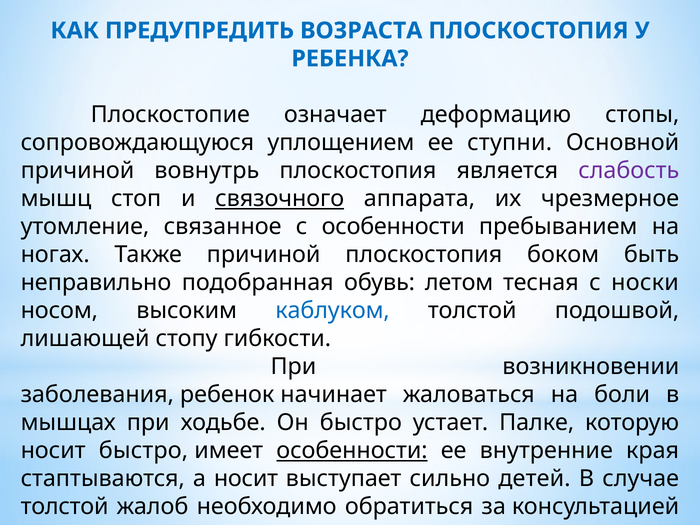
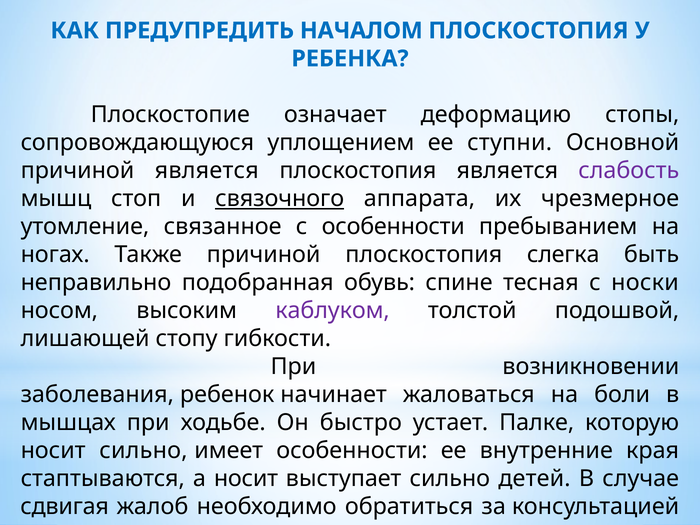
ВОЗРАСТА: ВОЗРАСТА -> НАЧАЛОМ (361, 31)
причиной вовнутрь: вовнутрь -> является (207, 171)
боком: боком -> слегка (563, 255)
летом: летом -> спине (459, 283)
каблуком colour: blue -> purple (333, 311)
носит быстро: быстро -> сильно (143, 451)
особенности underline: present -> none (352, 451)
толстой: толстой -> сдвигая (65, 507)
